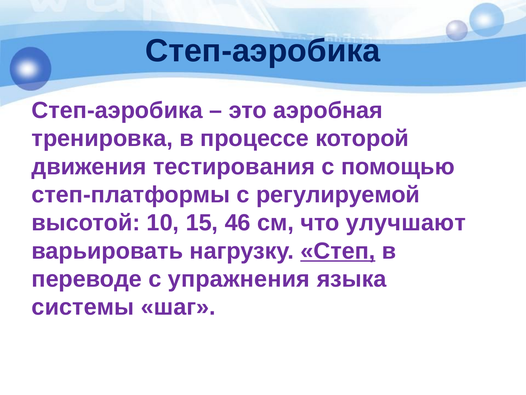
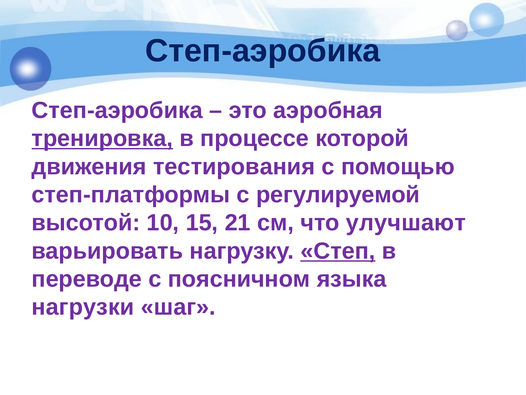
тренировка underline: none -> present (102, 138)
46: 46 -> 21 (238, 223)
упражнения: упражнения -> поясничном (239, 279)
системы: системы -> нагрузки (83, 307)
